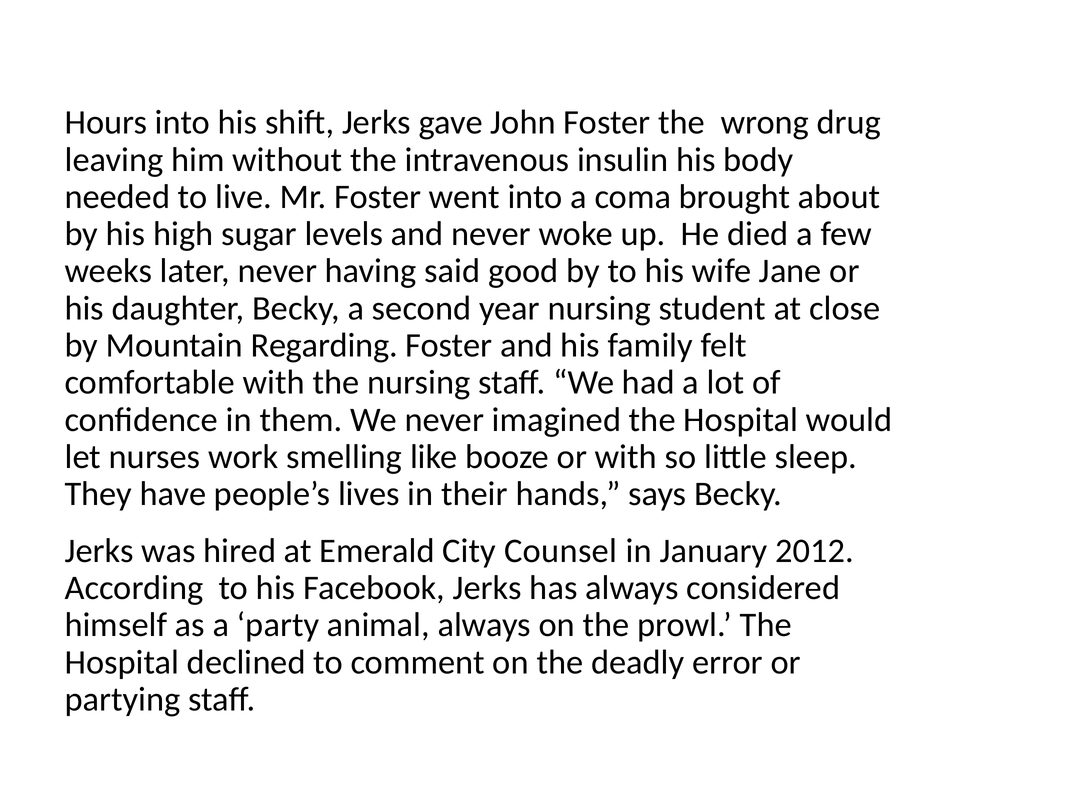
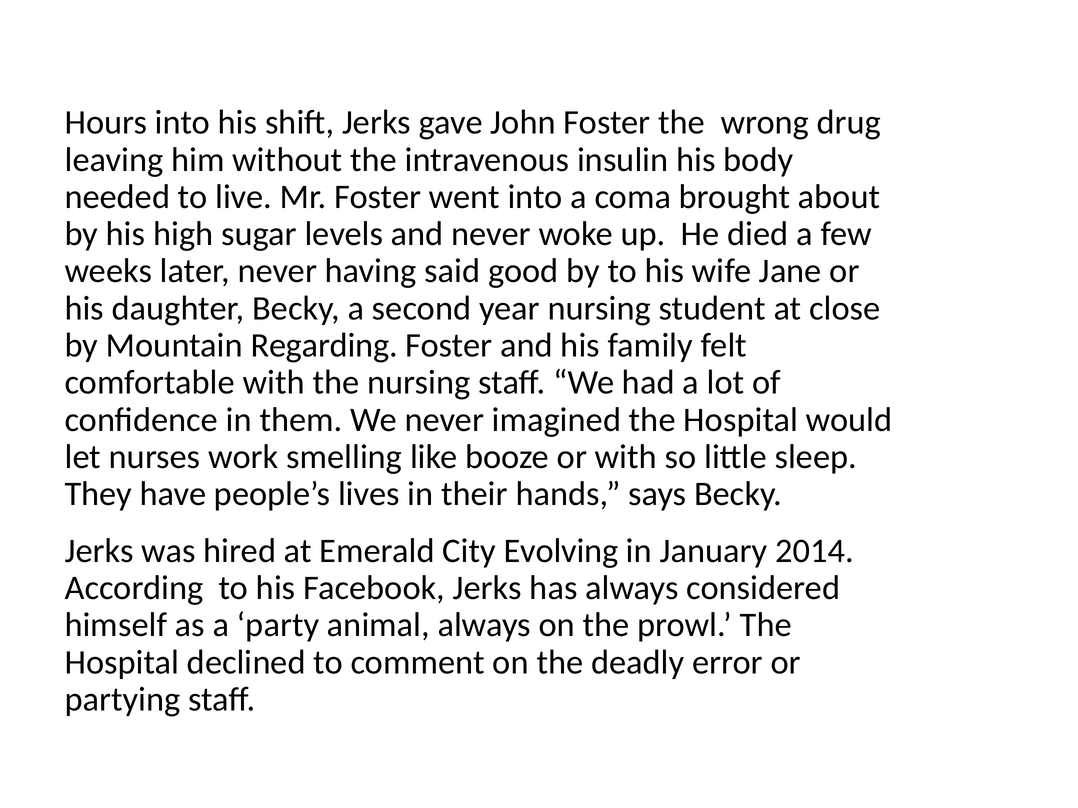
Counsel: Counsel -> Evolving (561, 551)
2012: 2012 -> 2014 (815, 551)
